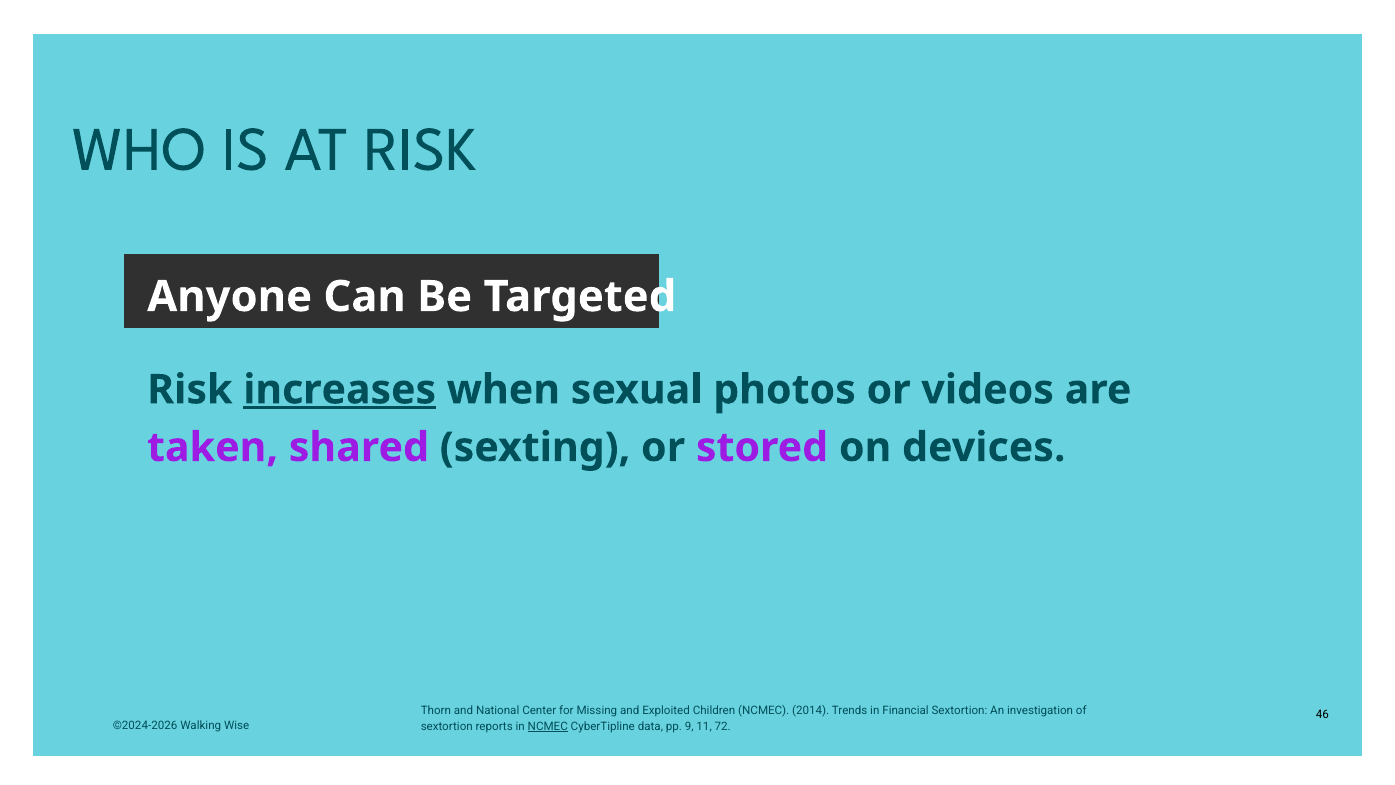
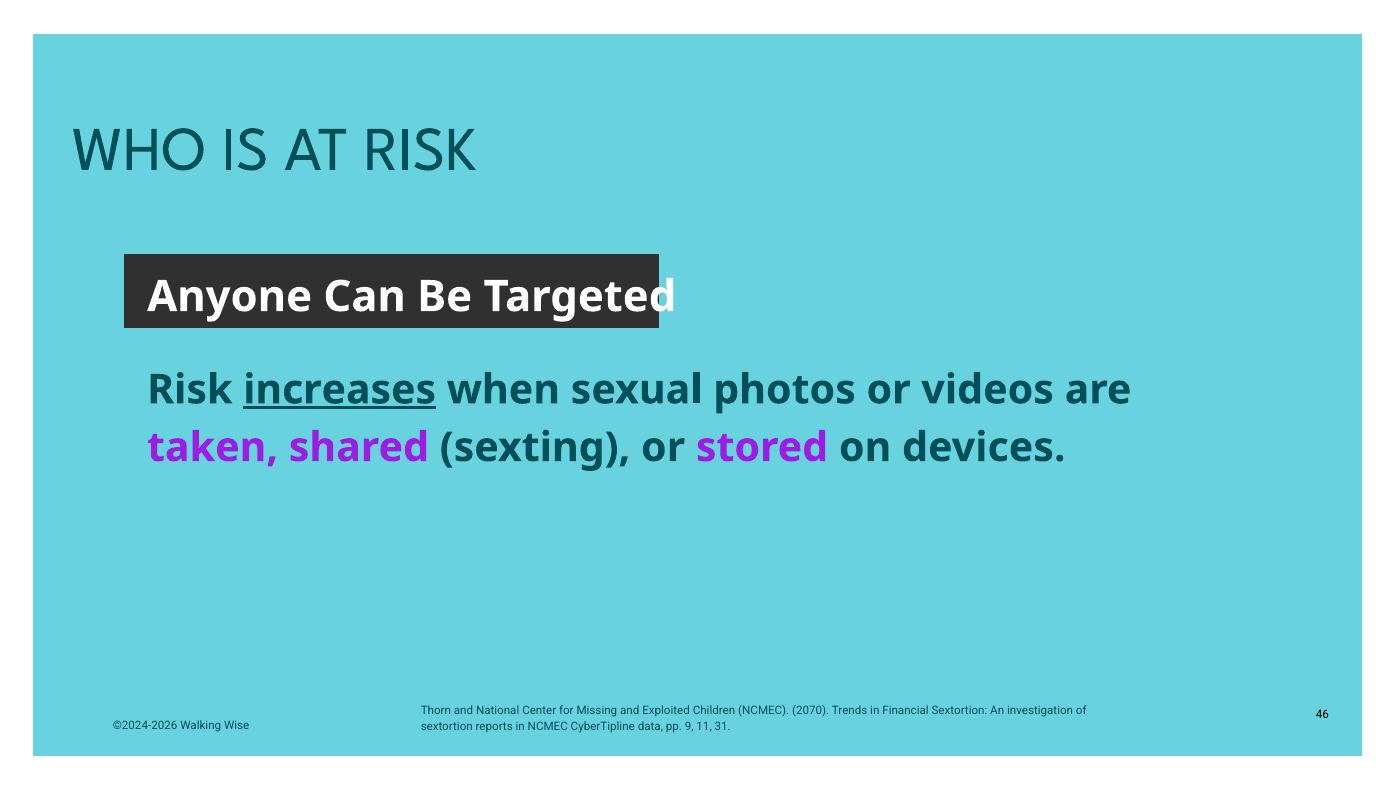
2014: 2014 -> 2070 (811, 710)
NCMEC underline: present -> none (548, 726)
72: 72 -> 31 (723, 726)
